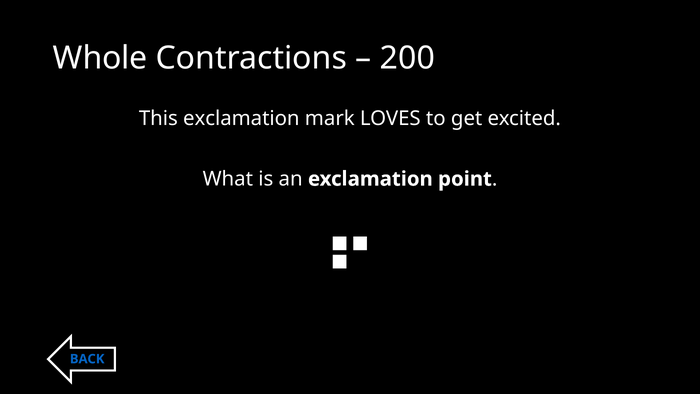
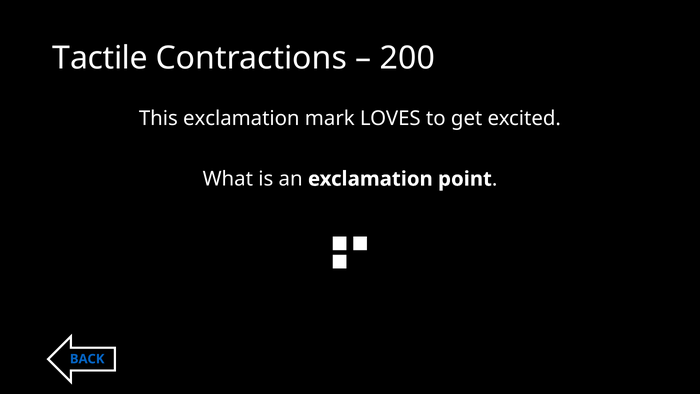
Whole: Whole -> Tactile (100, 58)
